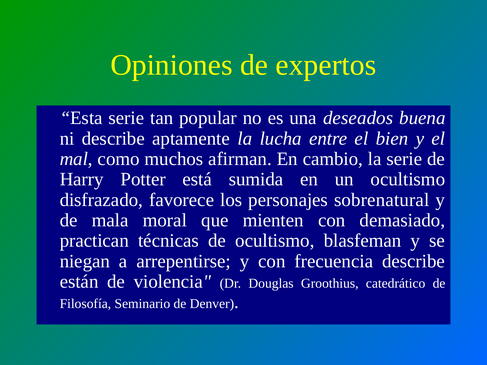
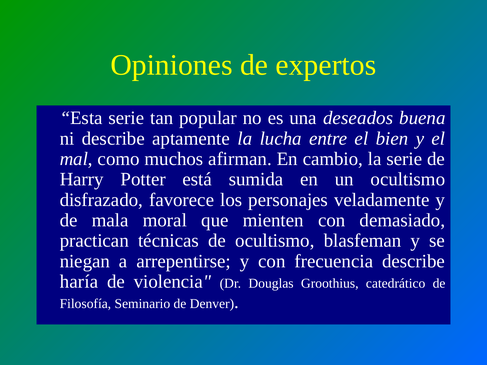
sobrenatural: sobrenatural -> veladamente (382, 200)
están: están -> haría (79, 282)
